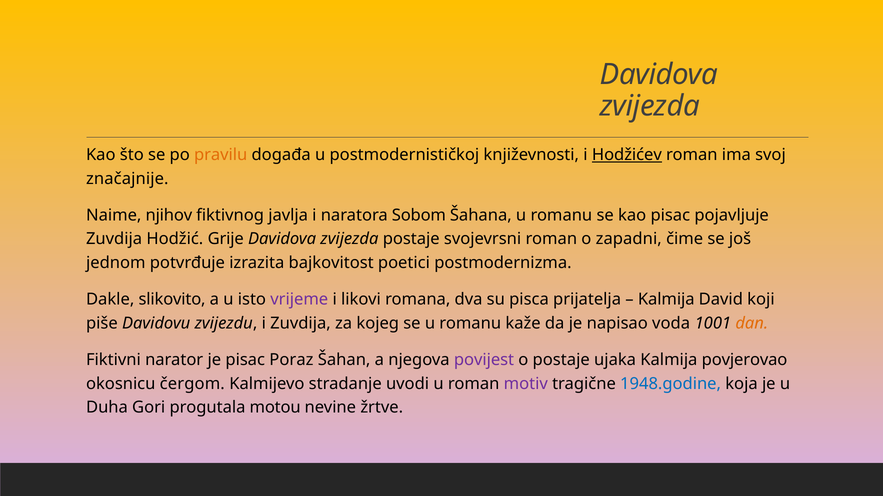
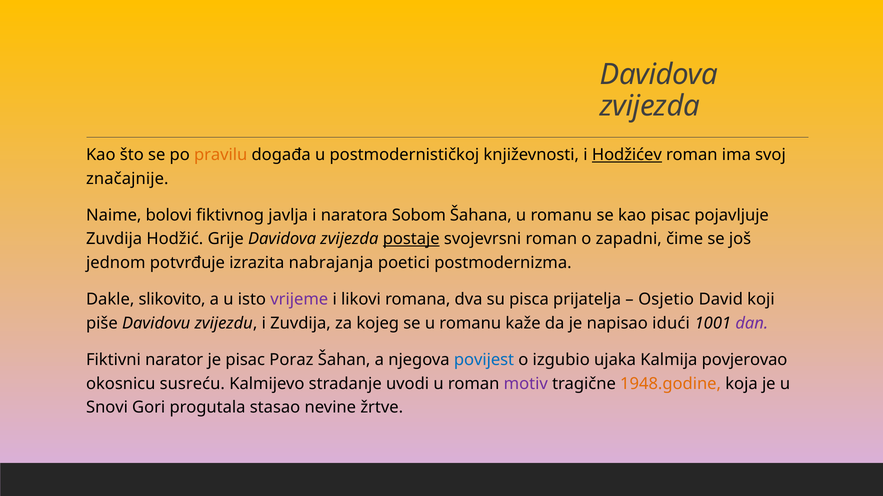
njihov: njihov -> bolovi (169, 216)
postaje underline: none -> present (411, 239)
bajkovitost: bajkovitost -> nabrajanja (331, 263)
Kalmija: Kalmija -> Osjetio (666, 300)
voda: voda -> idući (671, 324)
dan colour: orange -> purple (752, 324)
povijest colour: purple -> blue (484, 360)
o postaje: postaje -> izgubio (561, 360)
čergom: čergom -> susreću (192, 384)
1948.godine colour: blue -> orange (671, 384)
Duha: Duha -> Snovi (107, 408)
motou: motou -> stasao (275, 408)
